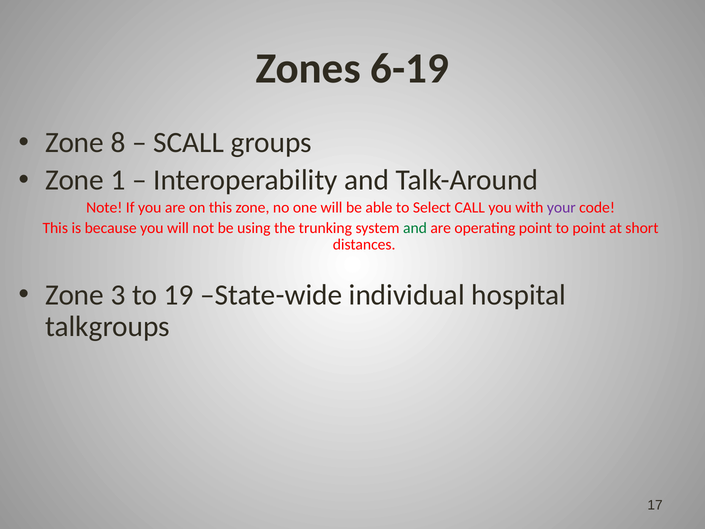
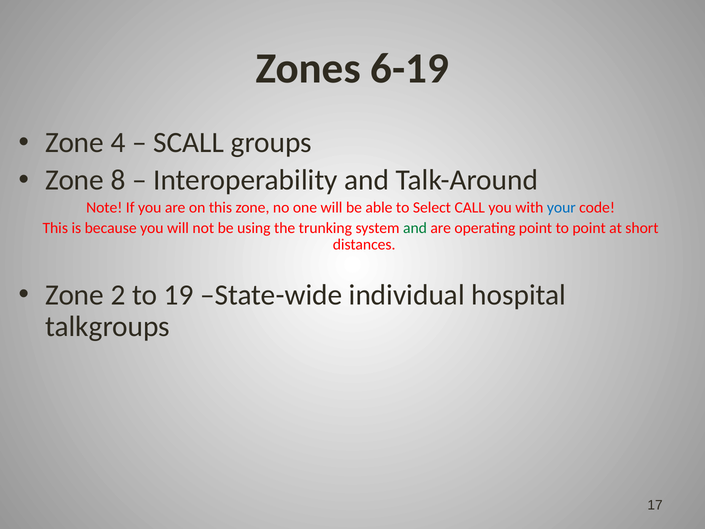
8: 8 -> 4 (118, 143)
1: 1 -> 8 (118, 180)
your colour: purple -> blue (561, 208)
3: 3 -> 2 (118, 295)
